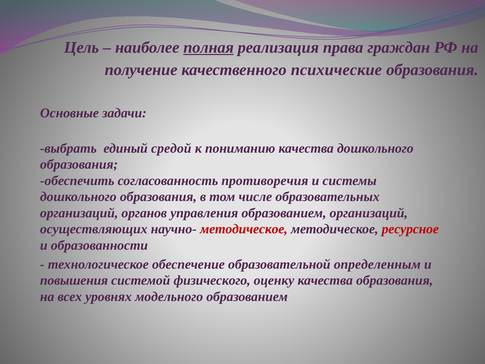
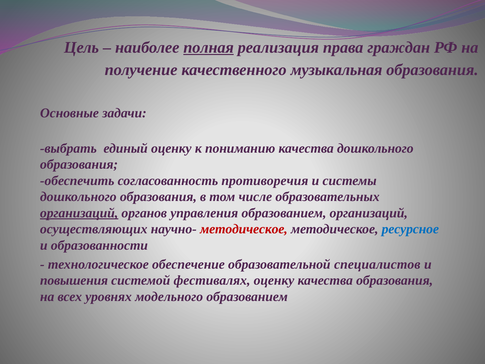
психические: психические -> музыкальная (336, 70)
единый средой: средой -> оценку (171, 148)
организаций underline: none -> present (79, 213)
ресурсное colour: red -> blue (410, 229)
определенным: определенным -> специалистов (377, 264)
физического: физического -> фестивалях (212, 280)
